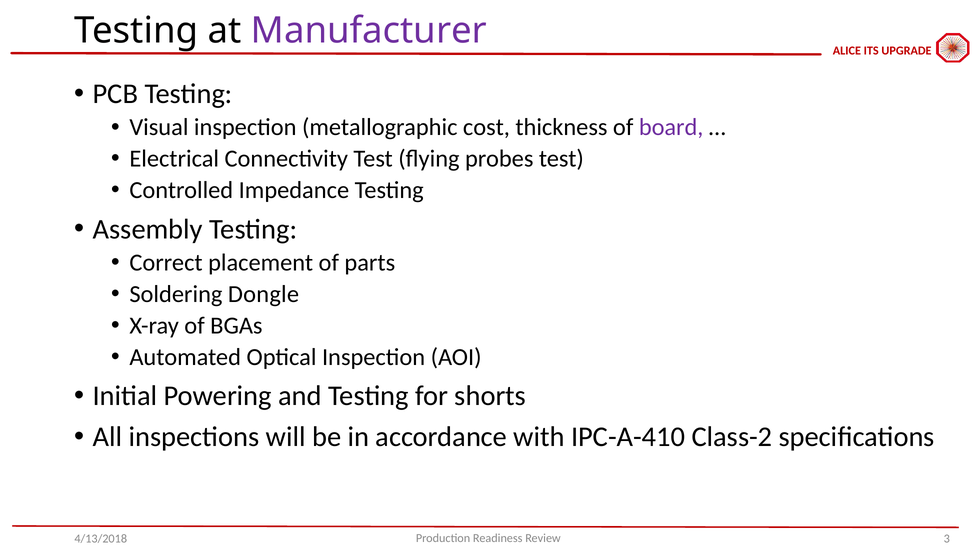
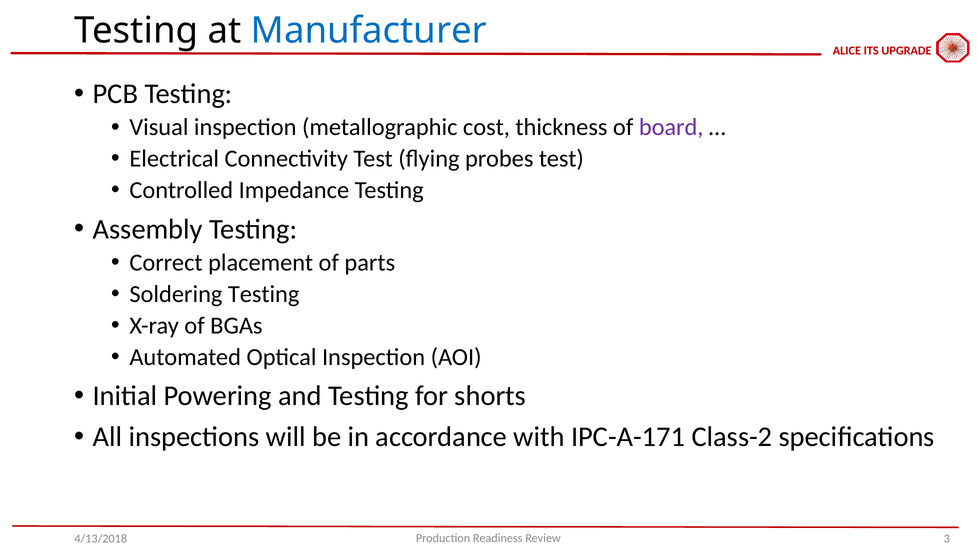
Manufacturer colour: purple -> blue (369, 31)
Soldering Dongle: Dongle -> Testing (264, 294)
IPC-A-410: IPC-A-410 -> IPC-A-171 (628, 437)
